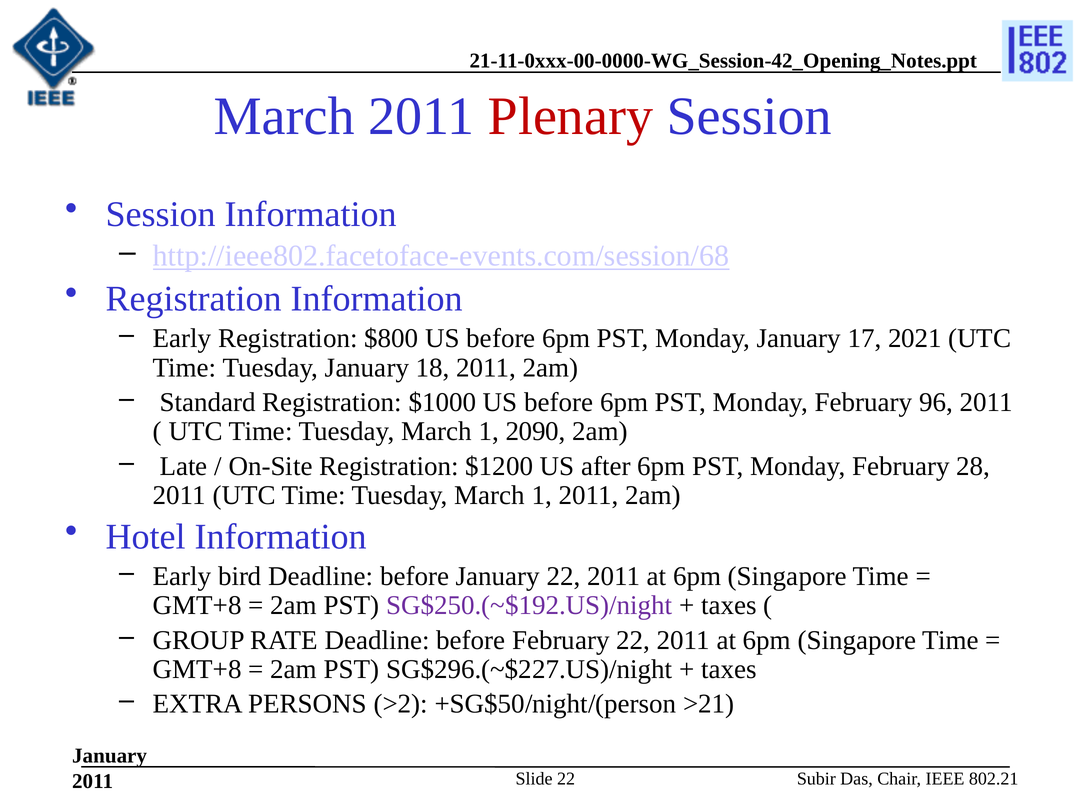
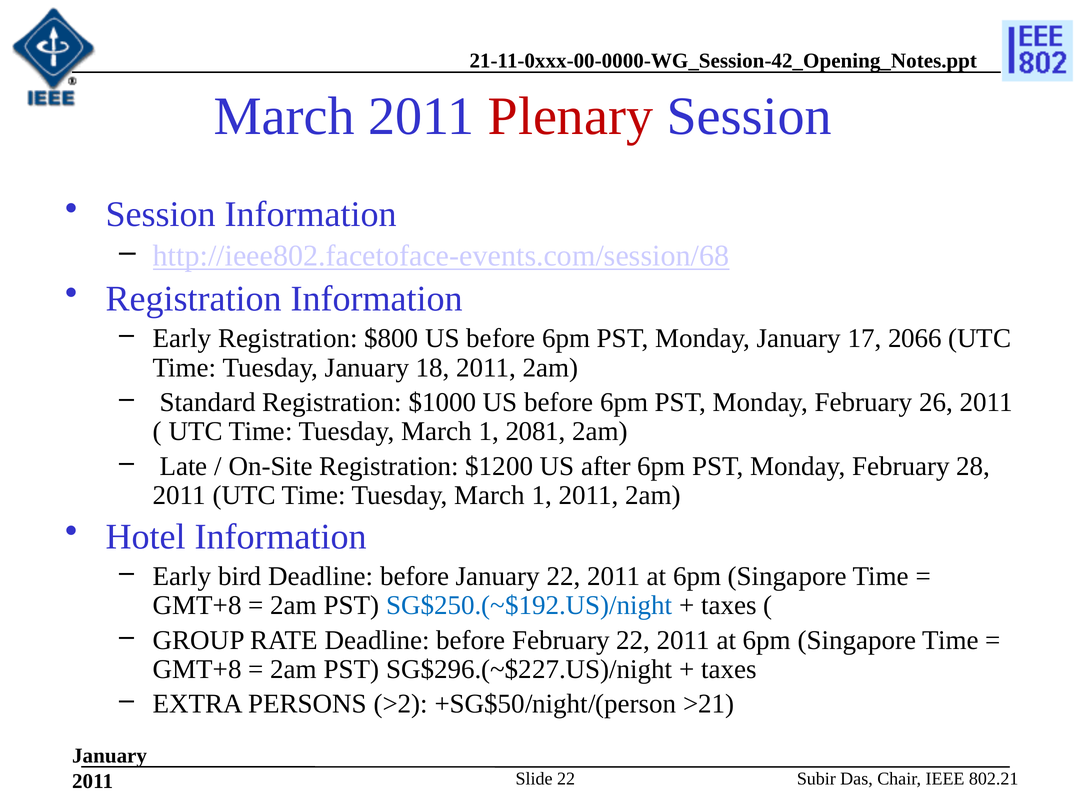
2021: 2021 -> 2066 (915, 338)
96: 96 -> 26 (936, 402)
2090: 2090 -> 2081 (536, 431)
SG$250.(~$192.US)/night colour: purple -> blue (529, 605)
